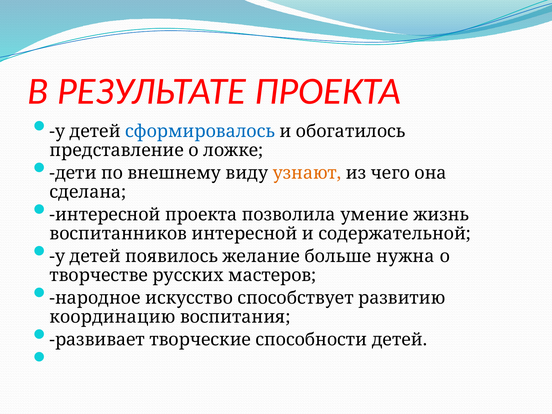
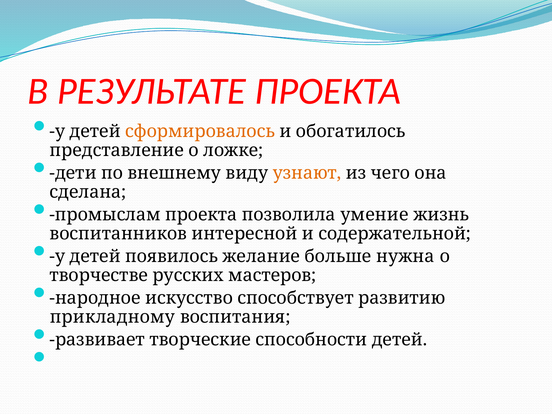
сформировалось colour: blue -> orange (200, 131)
интересной: интересной -> промыслам (105, 215)
координацию: координацию -> прикладному (112, 317)
